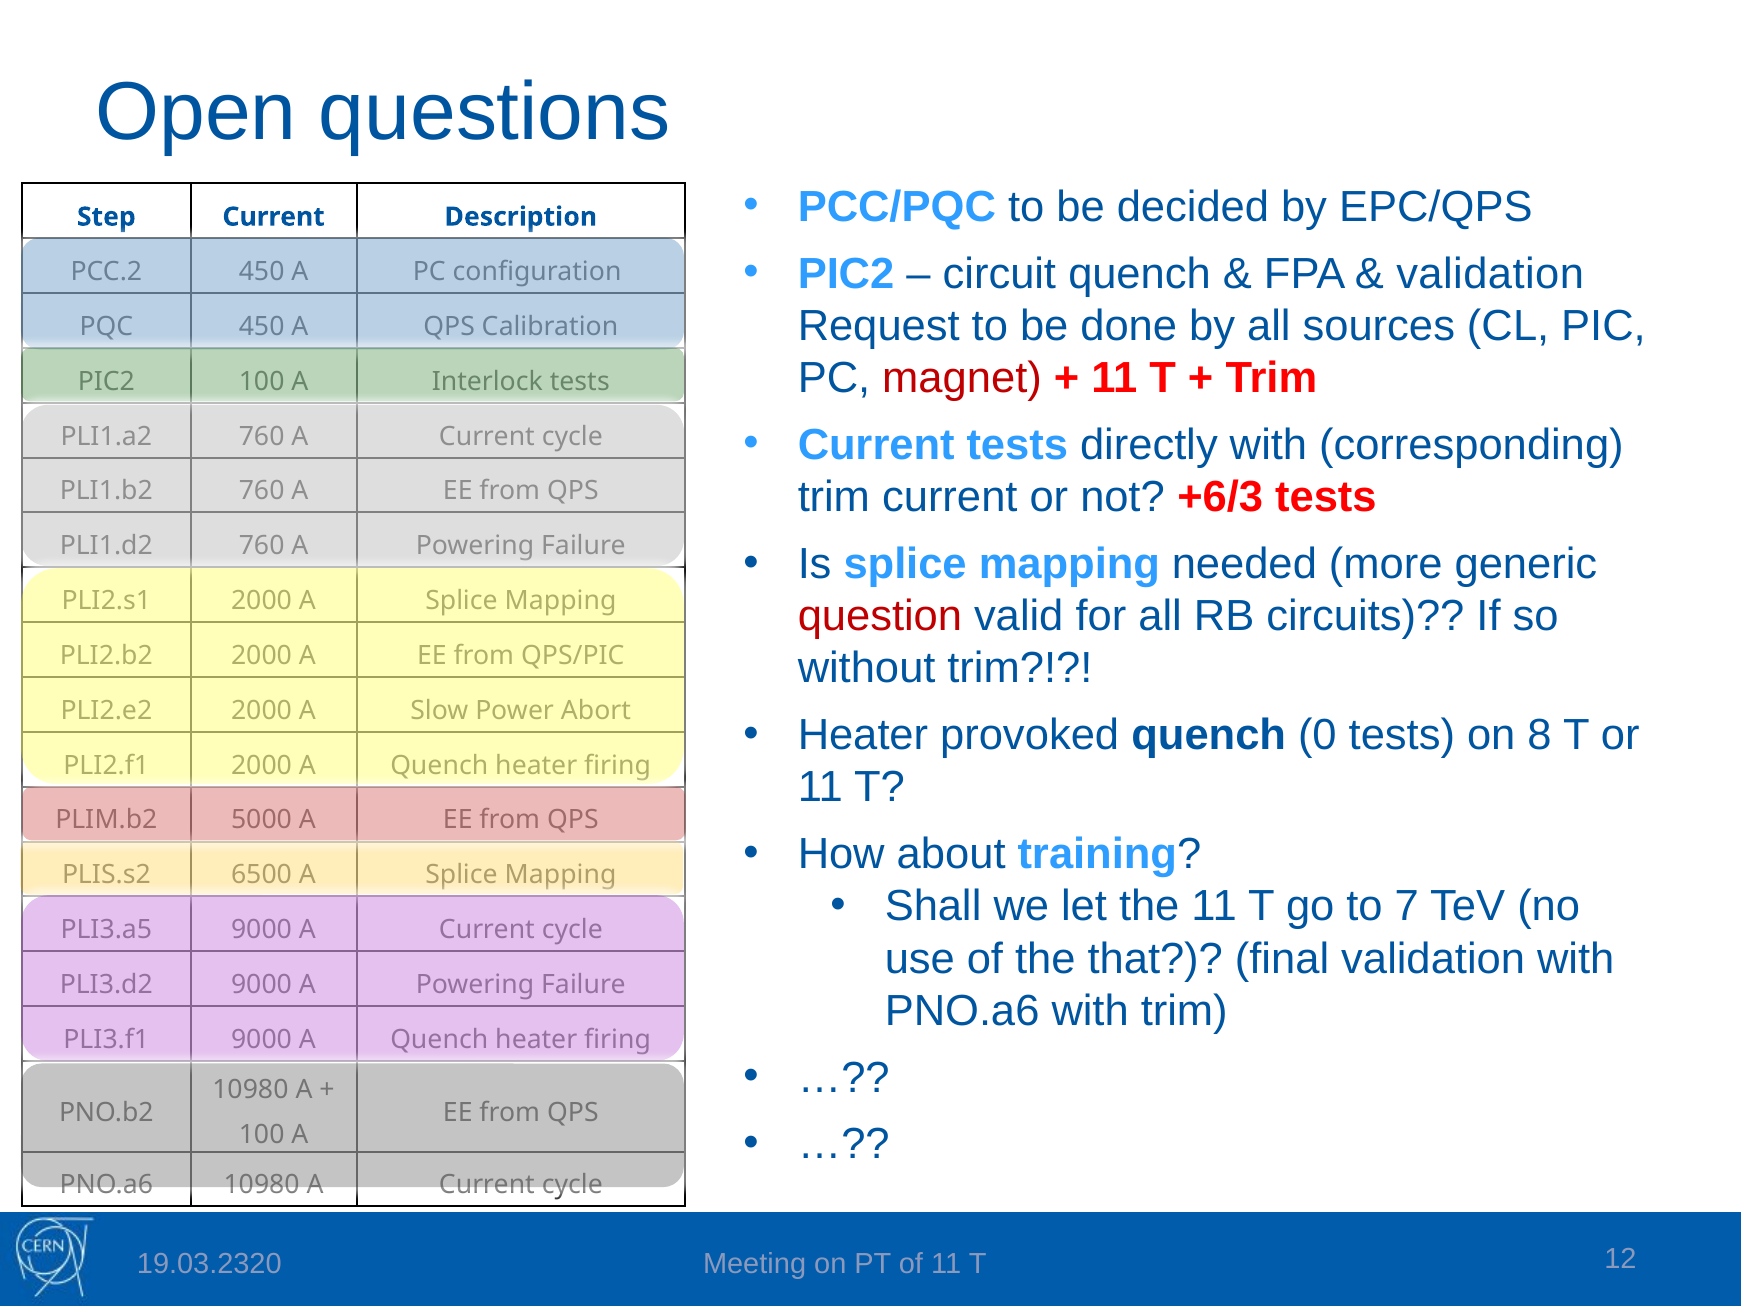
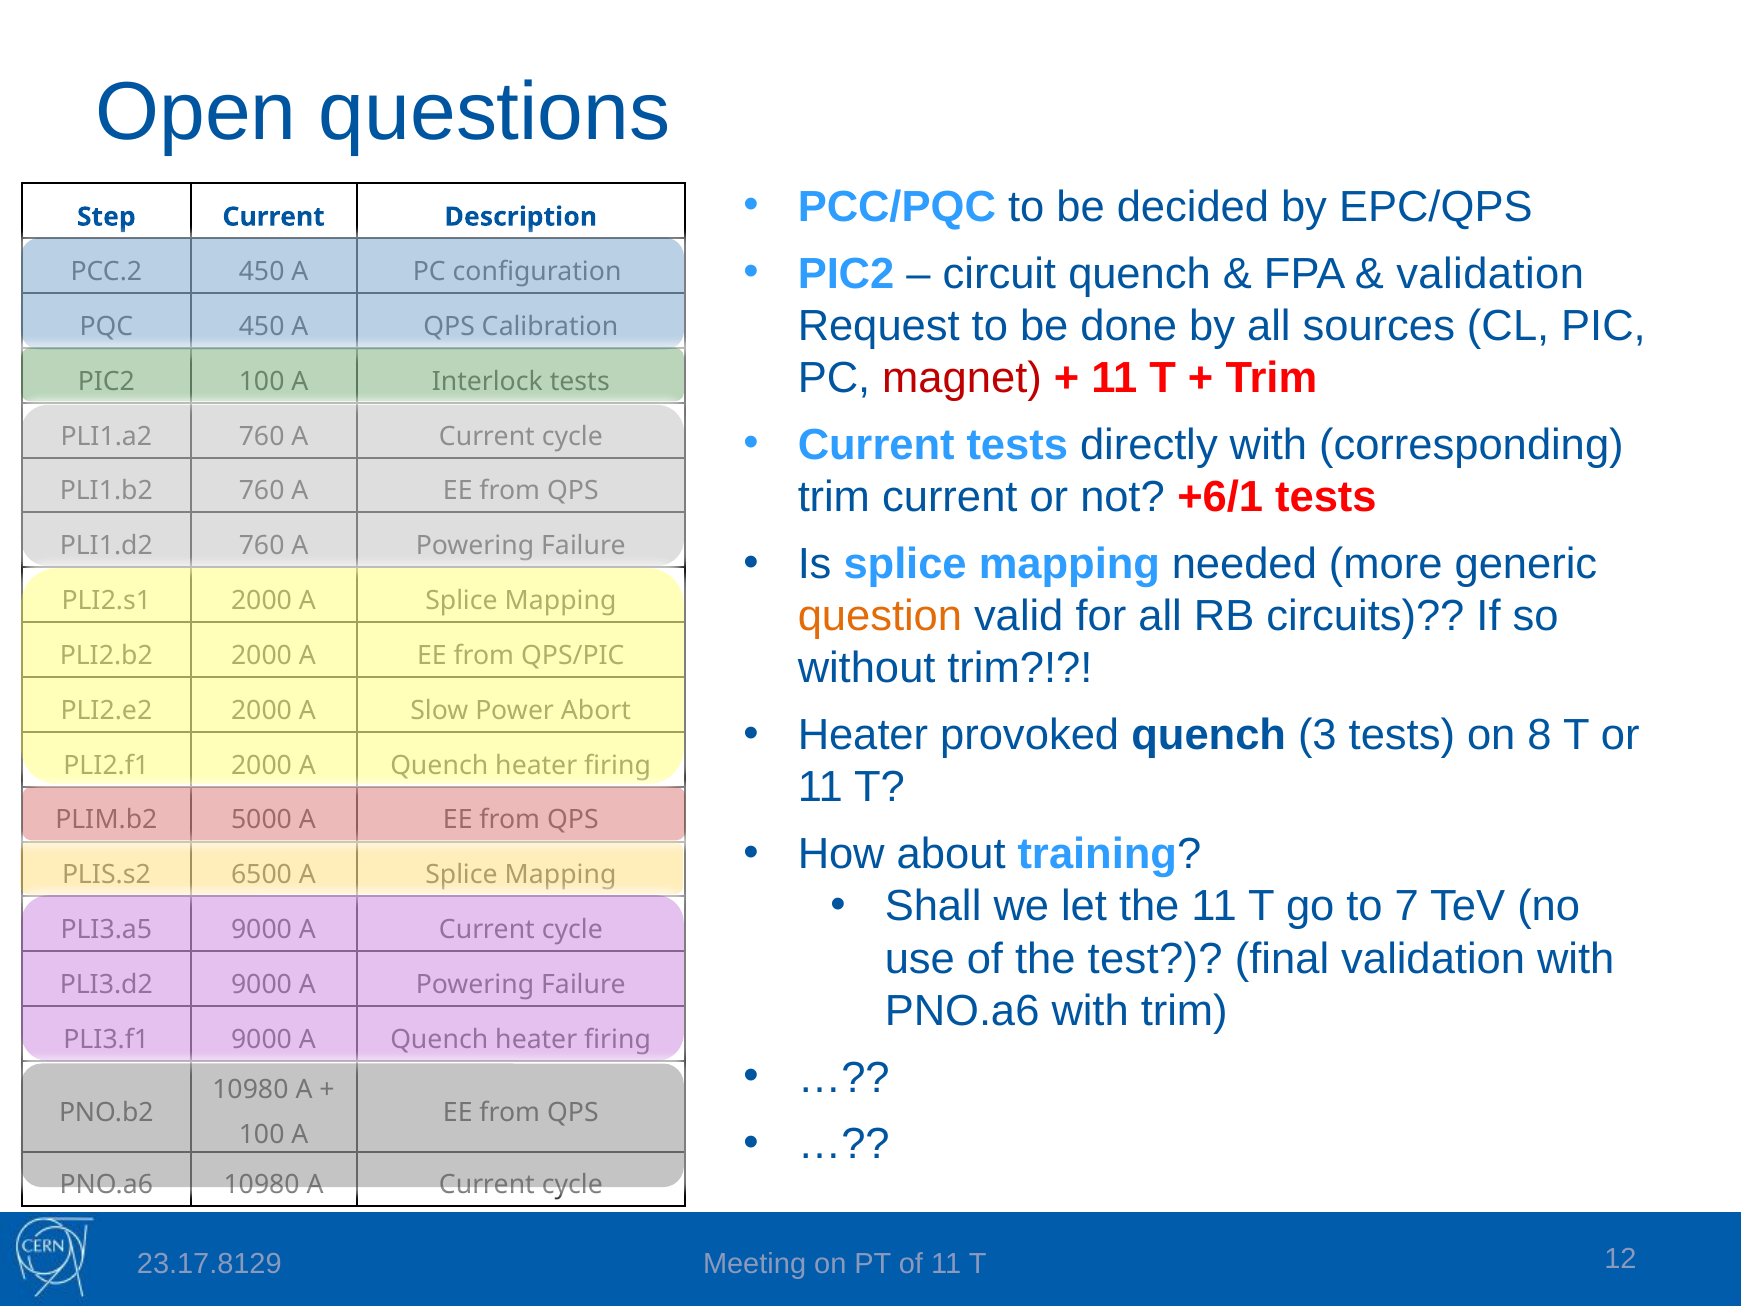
+6/3: +6/3 -> +6/1 (1220, 497)
question colour: red -> orange (880, 616)
0: 0 -> 3 (1317, 735)
that: that -> test (1155, 959)
19.03.2320: 19.03.2320 -> 23.17.8129 (209, 1264)
